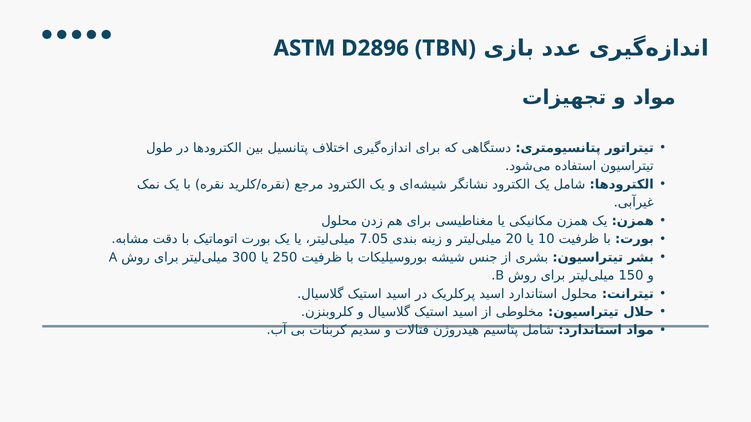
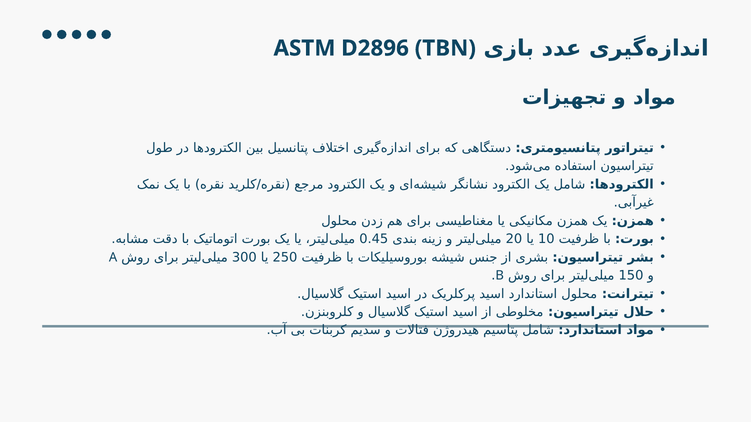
7.05: 7.05 -> 0.45 (374, 239)
